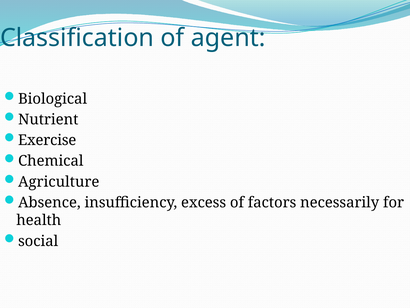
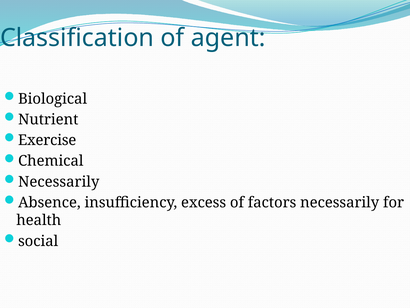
Agriculture: Agriculture -> Necessarily (59, 182)
